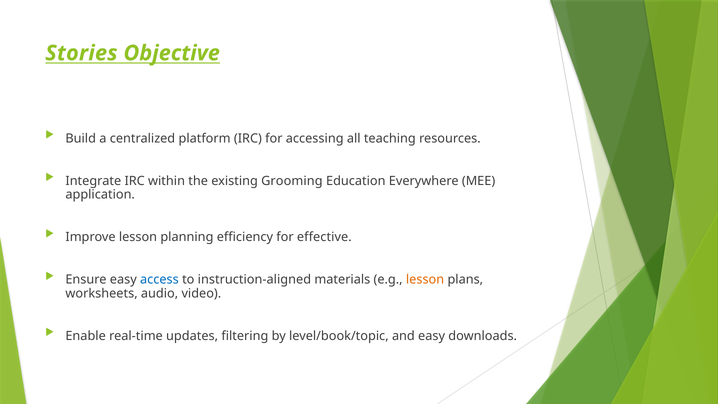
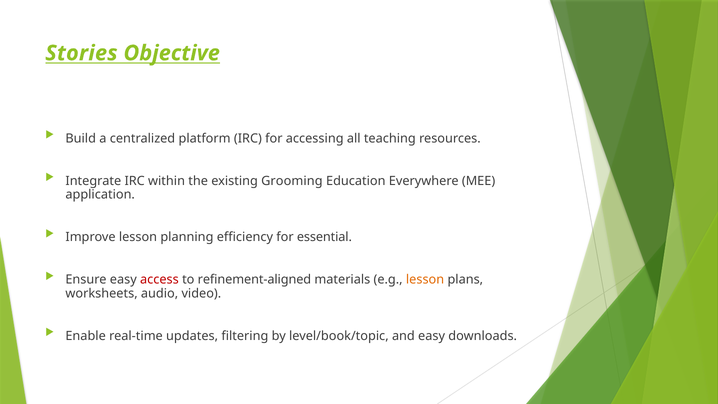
effective: effective -> essential (324, 237)
access colour: blue -> red (159, 280)
instruction-aligned: instruction-aligned -> refinement-aligned (254, 280)
